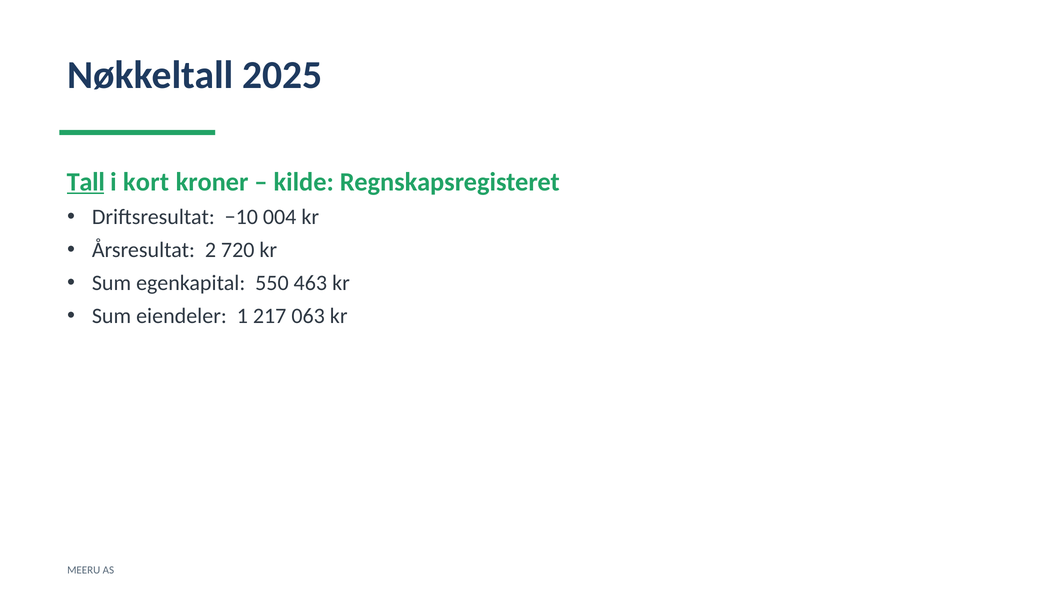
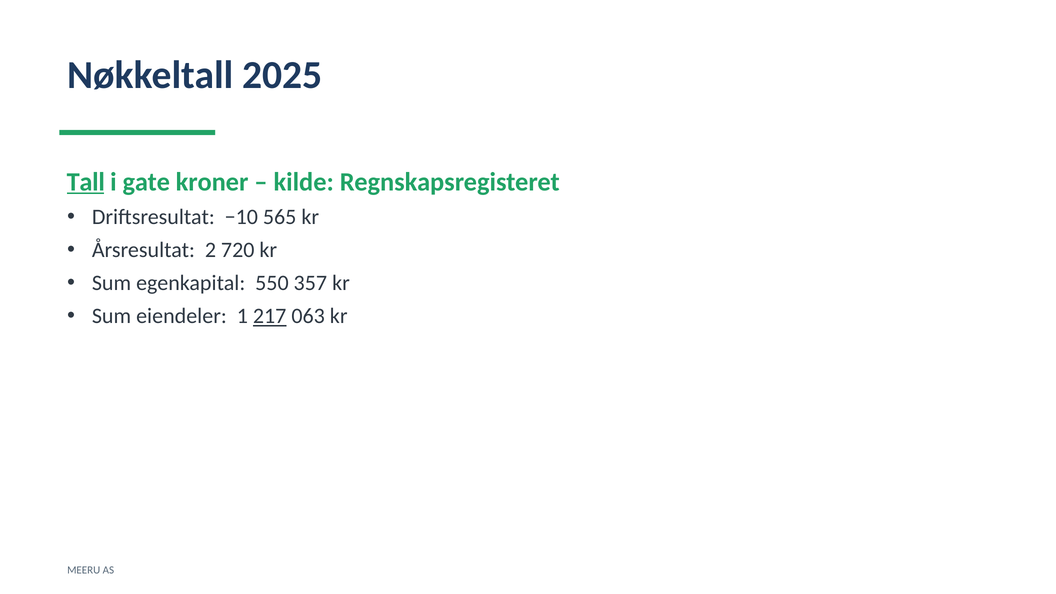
kort: kort -> gate (146, 182)
004: 004 -> 565 (280, 217)
463: 463 -> 357 (310, 283)
217 underline: none -> present (270, 316)
